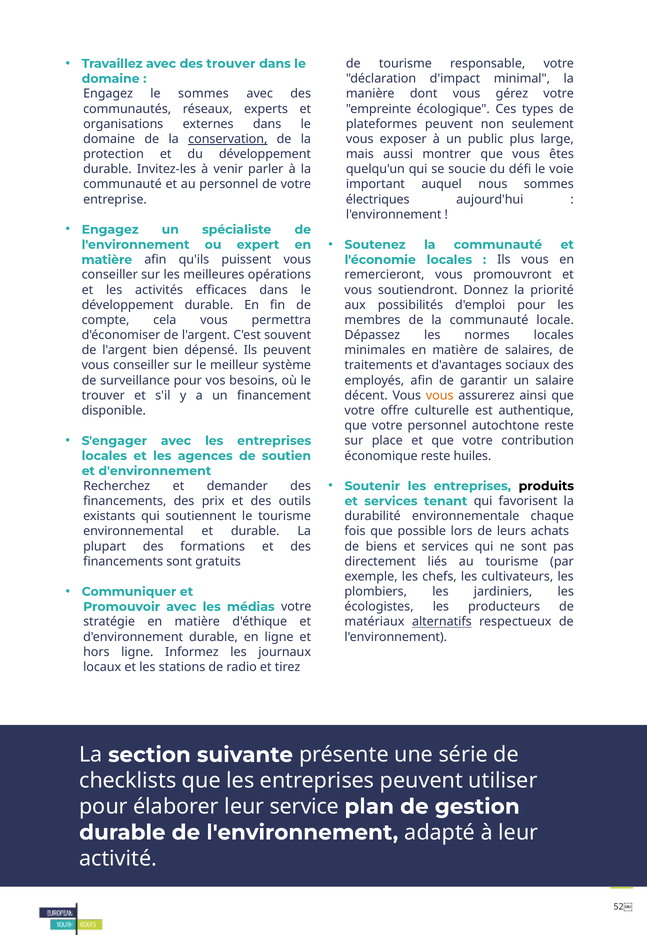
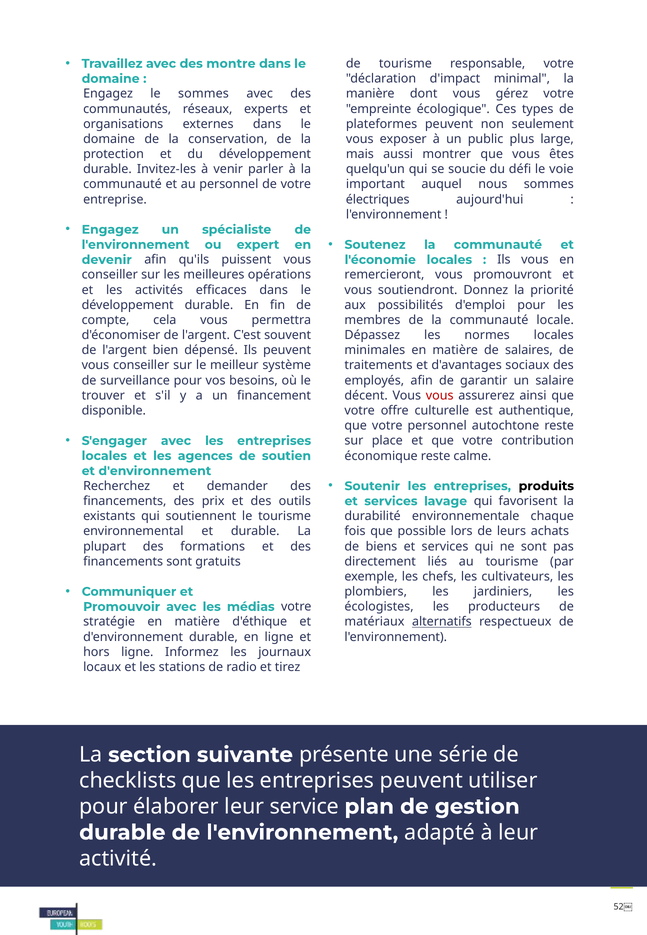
des trouver: trouver -> montre (231, 64)
conservation underline: present -> none (228, 139)
matière: matière -> devenir (107, 260)
vous colour: orange -> red (440, 395)
huiles: huiles -> calme (472, 456)
tenant: tenant -> lavage (446, 501)
